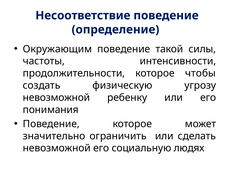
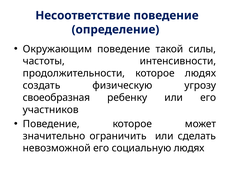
которое чтобы: чтобы -> людях (200, 73)
невозможной: невозможной -> своеобразная (56, 97)
понимания: понимания -> участников (51, 109)
